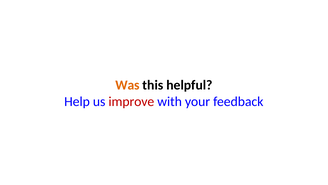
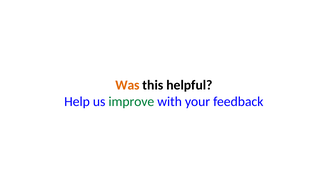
improve colour: red -> green (131, 101)
